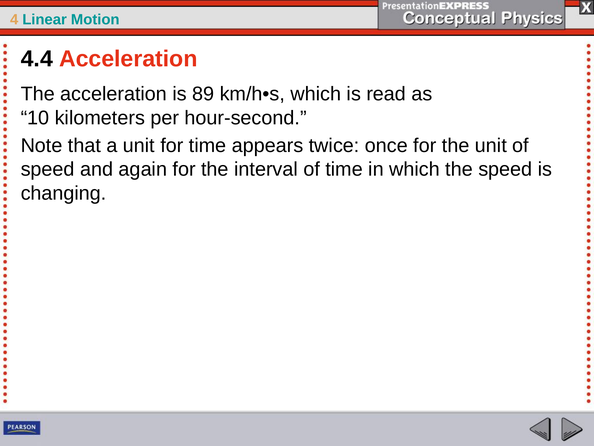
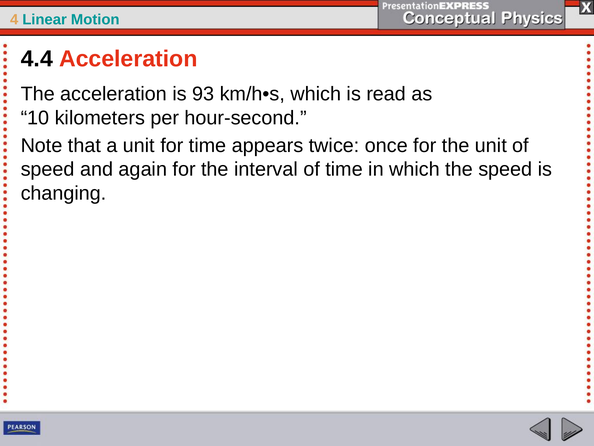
89: 89 -> 93 (203, 94)
